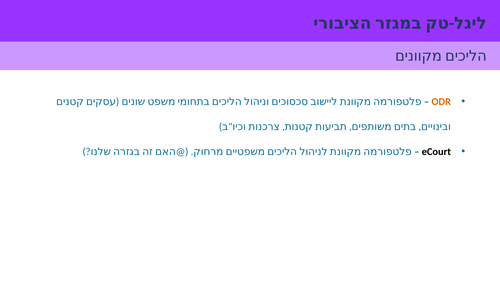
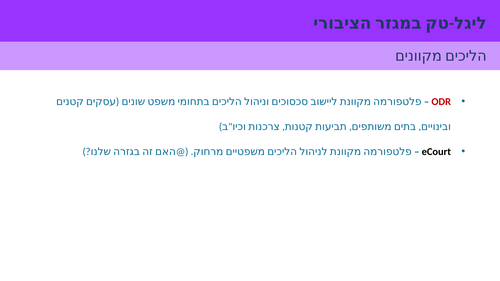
ODR colour: orange -> red (441, 102)
